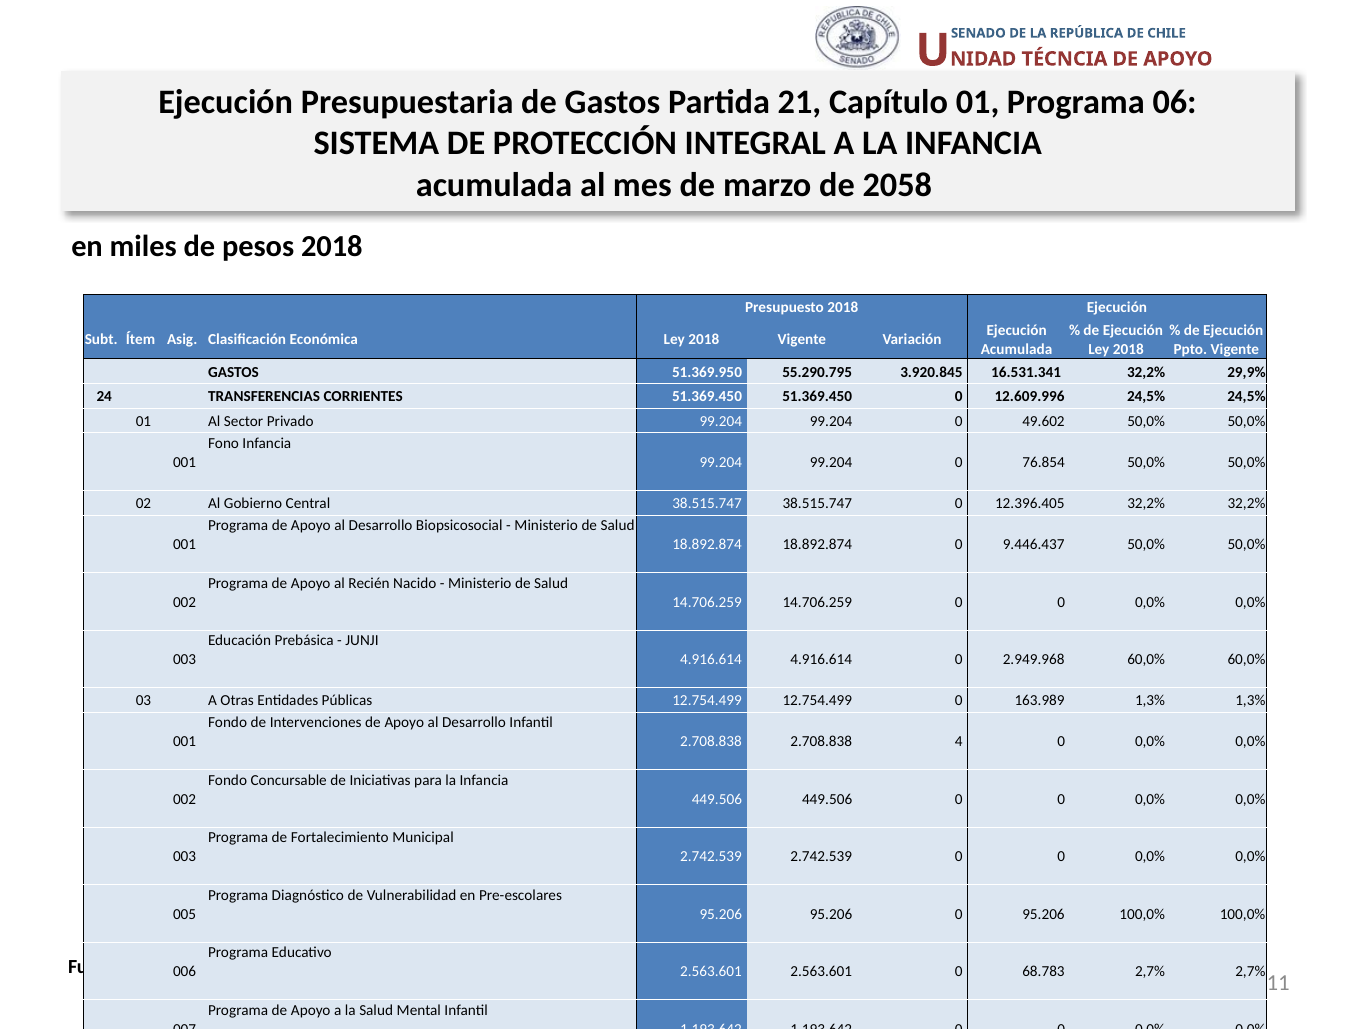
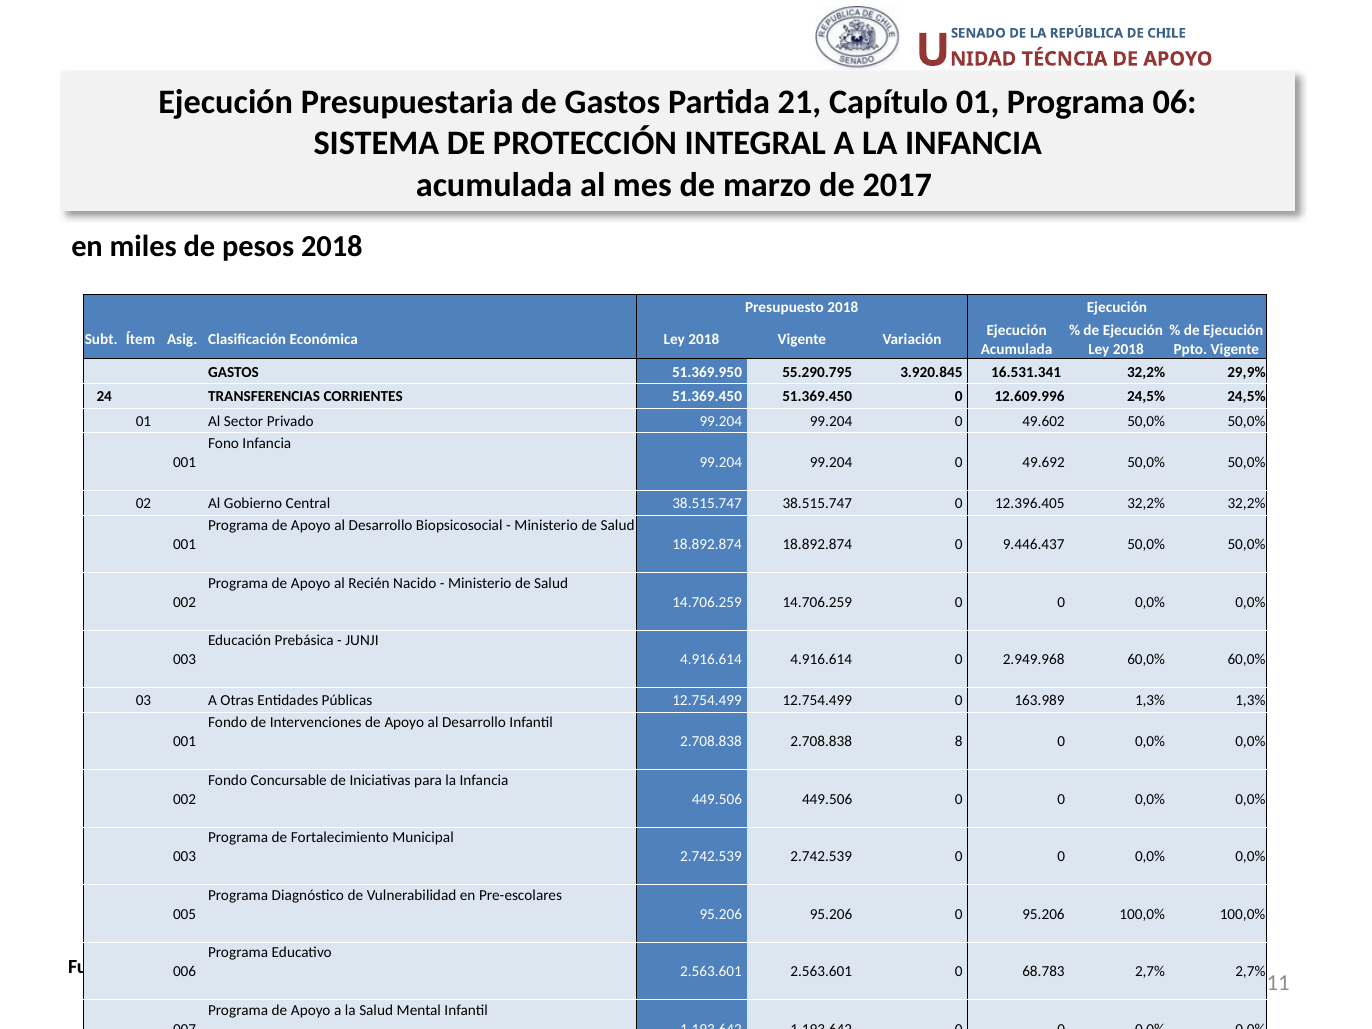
2058: 2058 -> 2017 (897, 185)
76.854: 76.854 -> 49.692 (1044, 462)
4: 4 -> 8 (959, 742)
